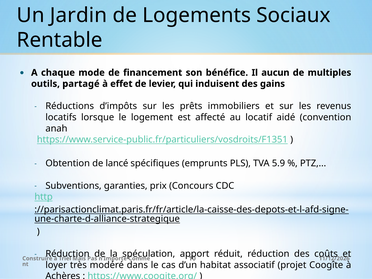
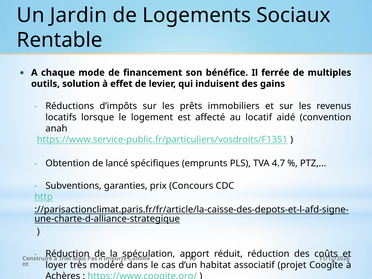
aucun: aucun -> ferrée (275, 73)
partagé: partagé -> solution (81, 84)
5.9: 5.9 -> 4.7 (278, 163)
